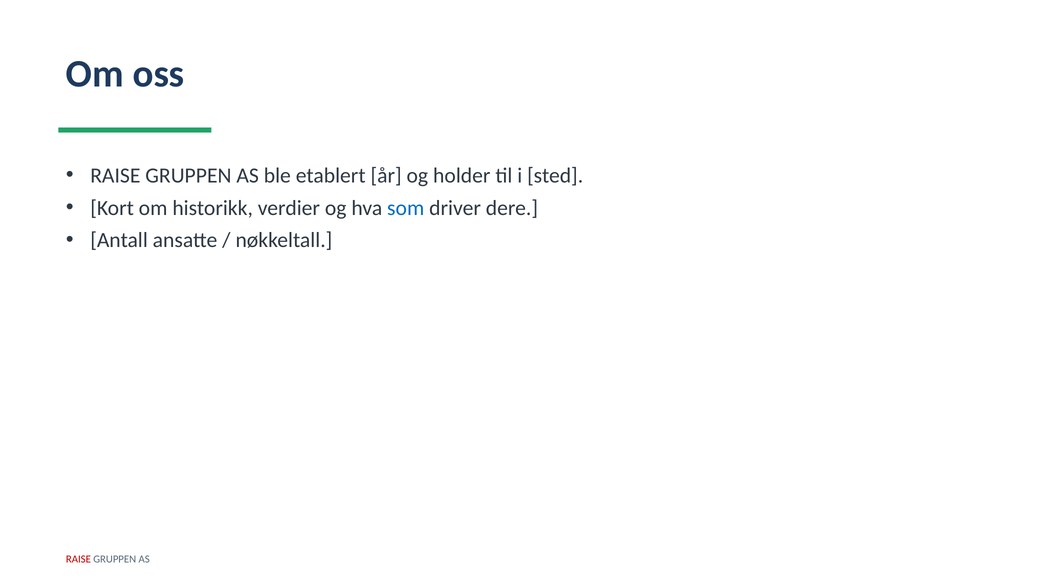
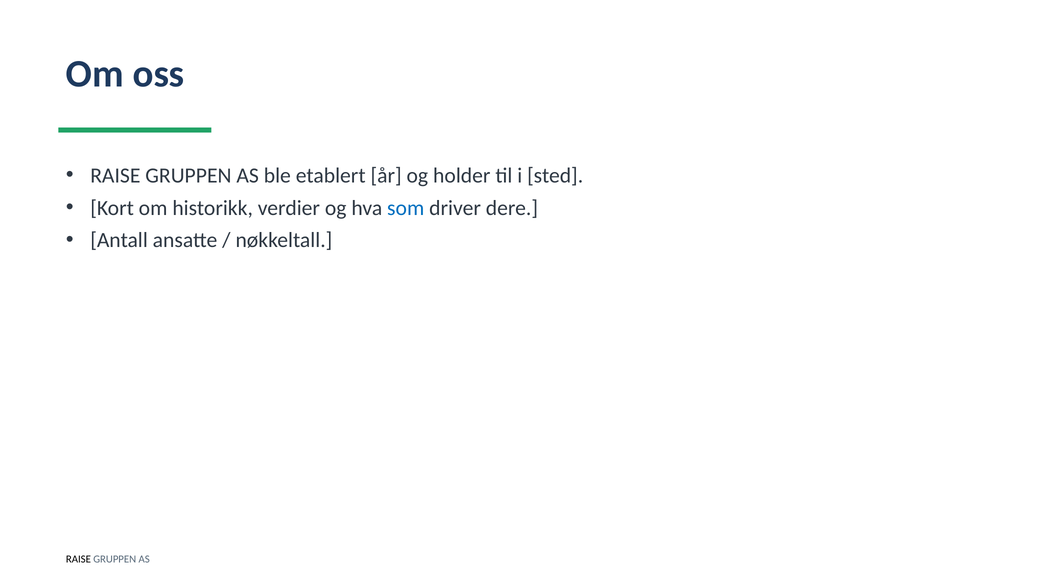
RAISE colour: red -> black (78, 560)
